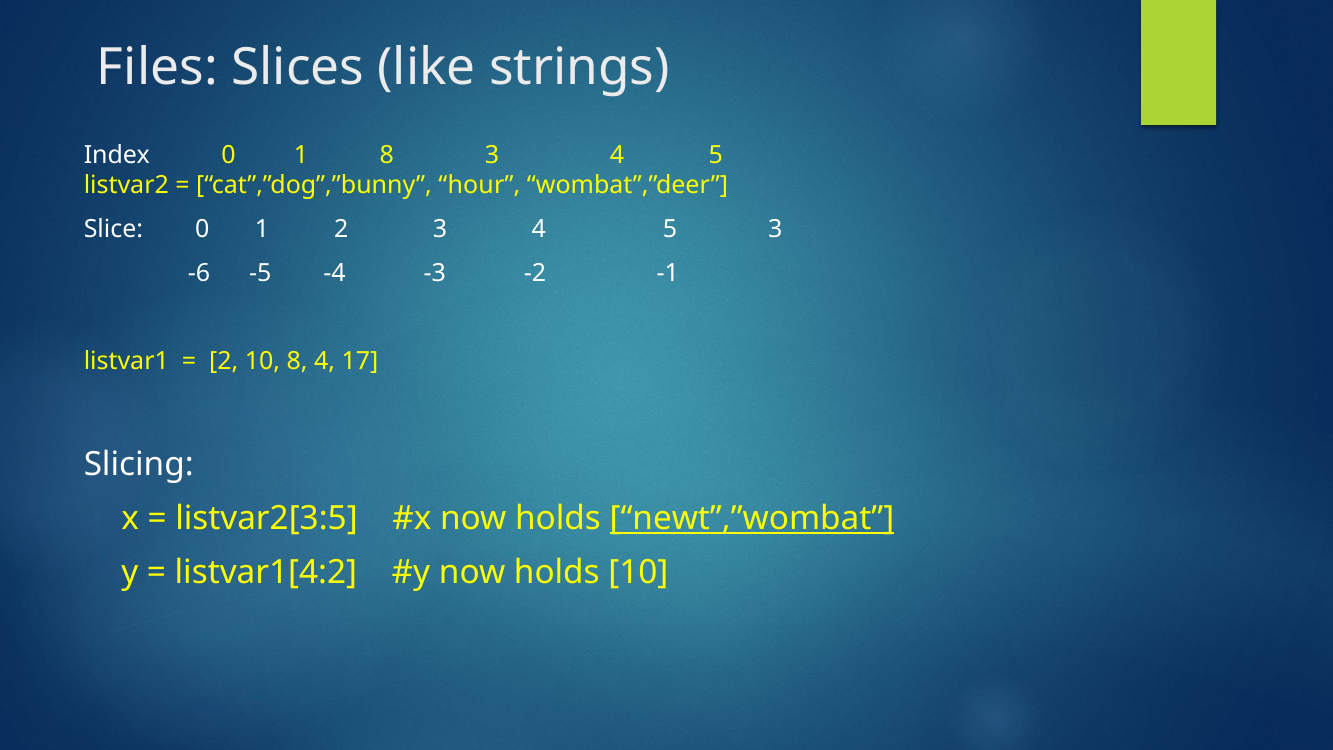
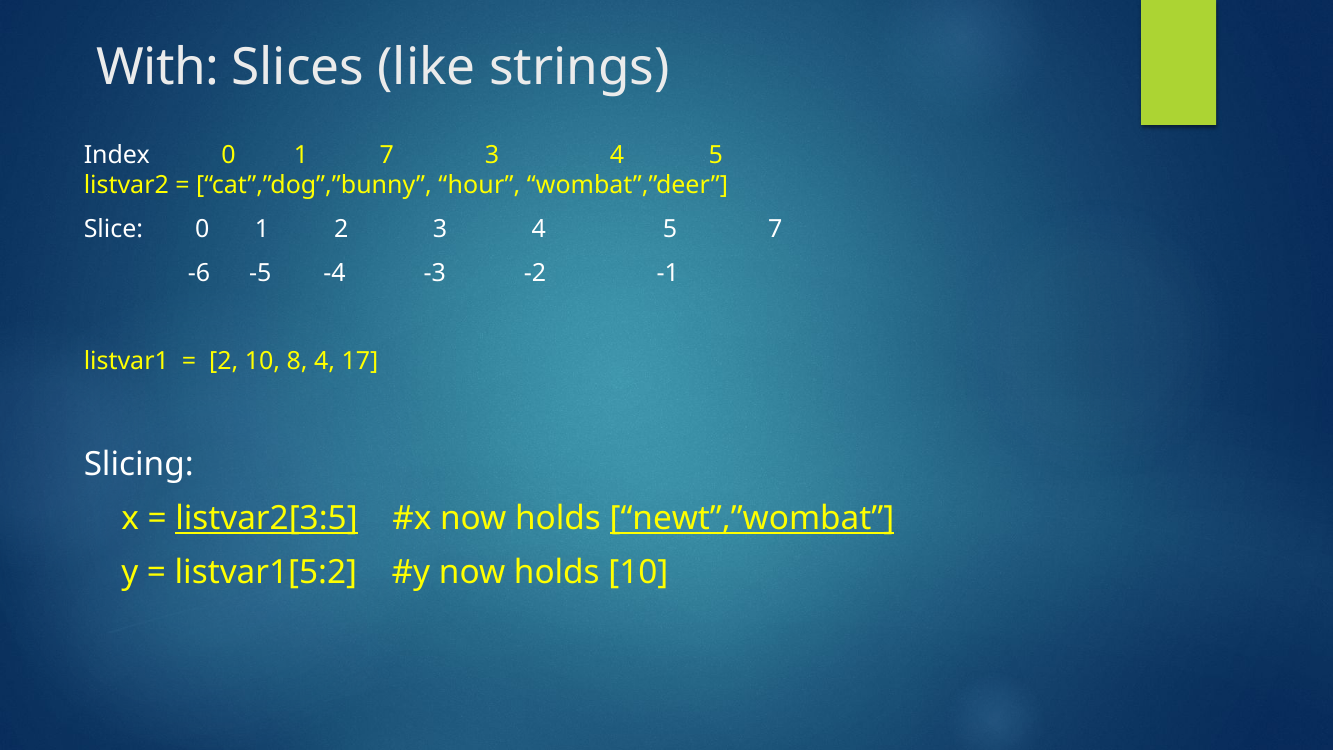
Files: Files -> With (158, 67)
1 8: 8 -> 7 (387, 155)
5 3: 3 -> 7 (775, 229)
listvar2[3:5 underline: none -> present (267, 518)
listvar1[4:2: listvar1[4:2 -> listvar1[5:2 (266, 572)
